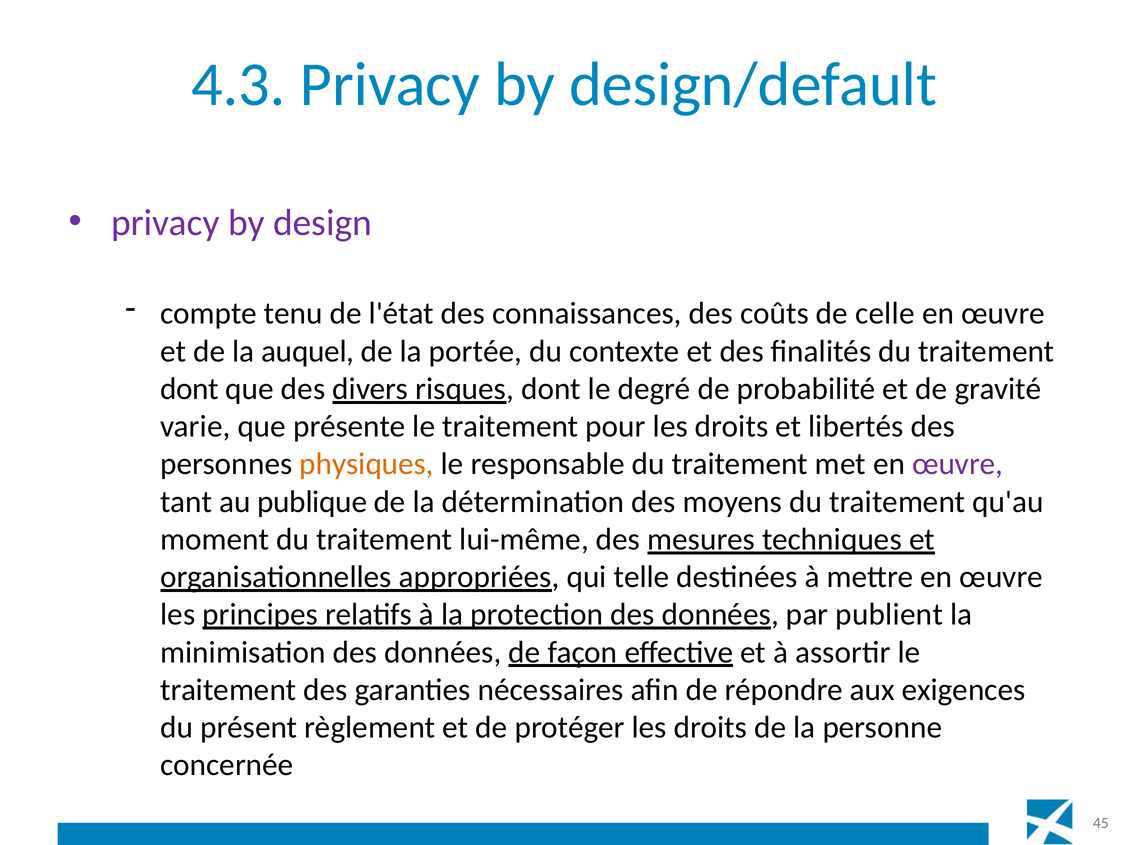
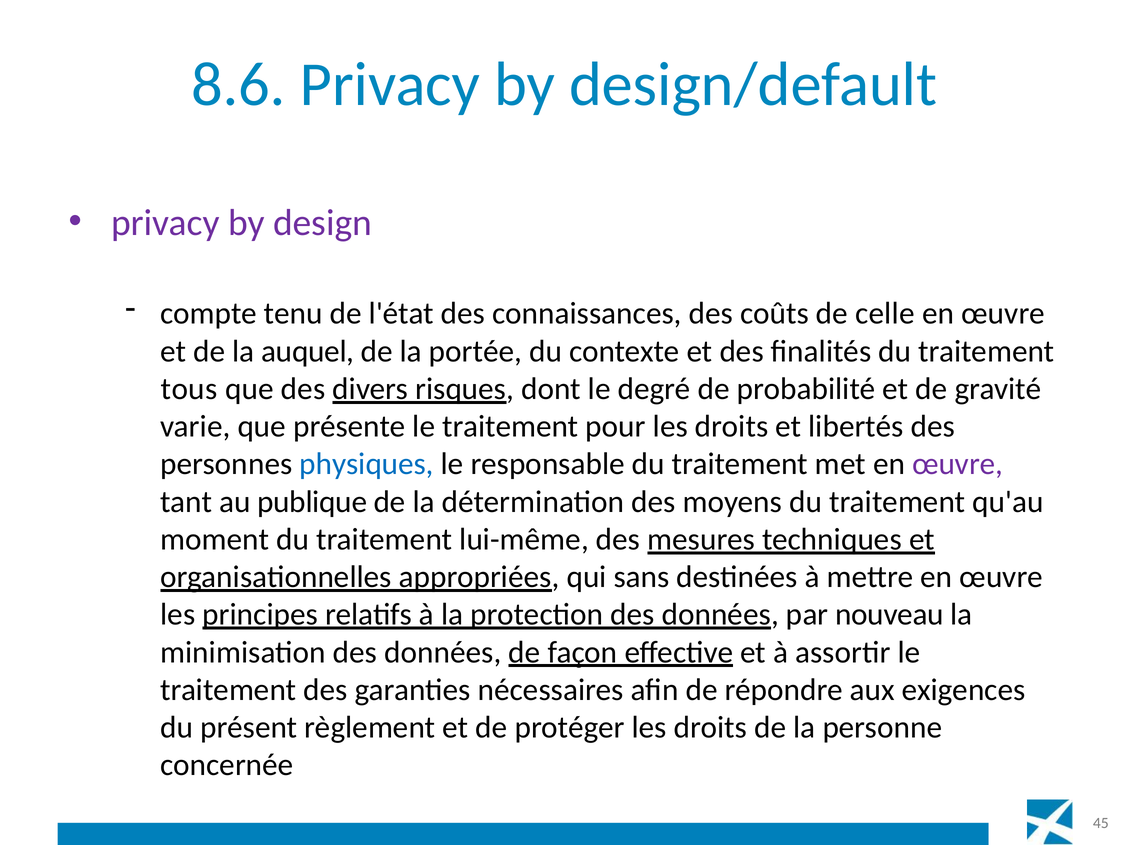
4.3: 4.3 -> 8.6 (238, 84)
dont: dont -> tous (189, 389)
physiques colour: orange -> blue (367, 464)
telle: telle -> sans (642, 577)
publient: publient -> nouveau (889, 614)
